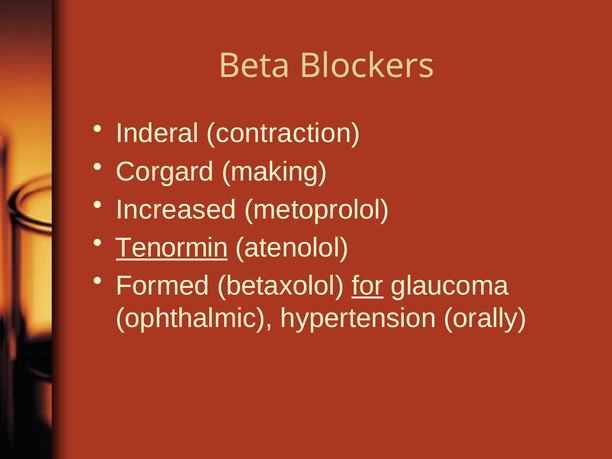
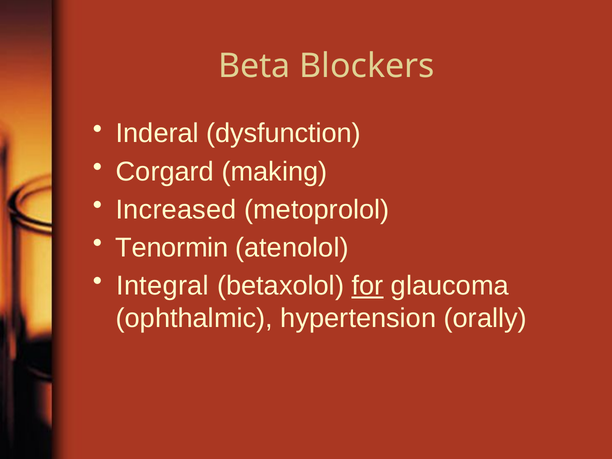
contraction: contraction -> dysfunction (284, 133)
Tenormin underline: present -> none (172, 248)
Formed: Formed -> Integral (162, 286)
